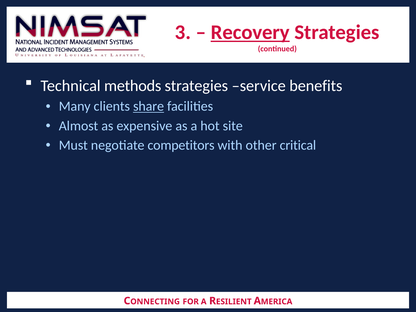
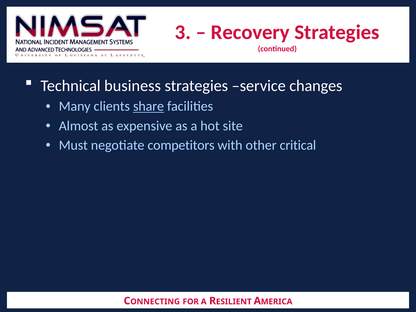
Recovery underline: present -> none (250, 32)
methods: methods -> business (133, 86)
benefits: benefits -> changes (316, 86)
